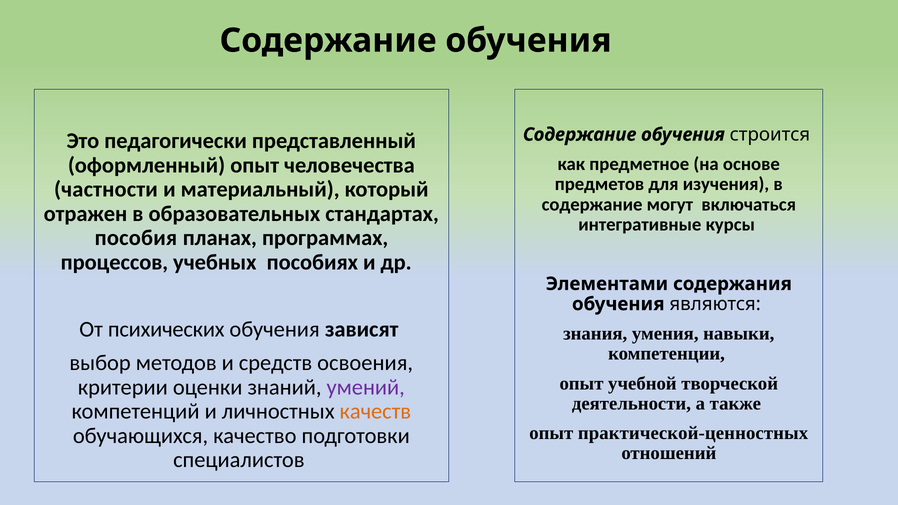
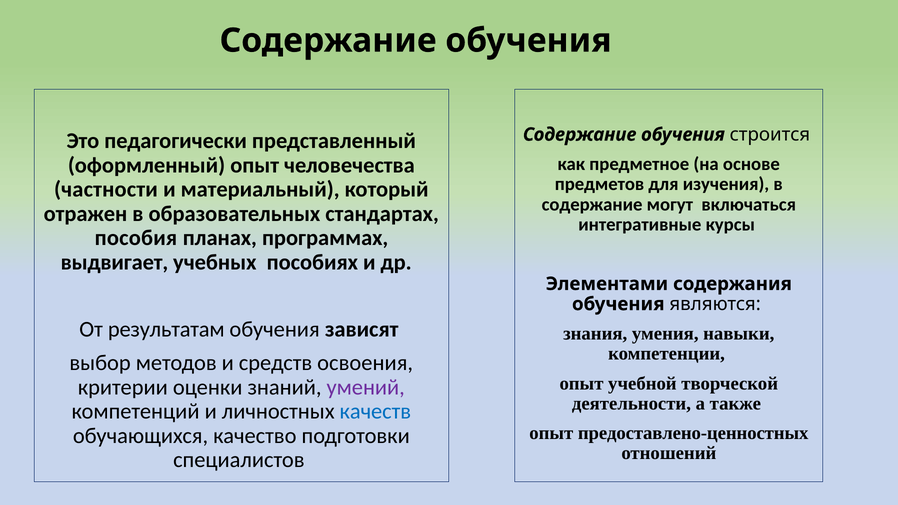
процессов: процессов -> выдвигает (114, 262)
психических: психических -> результатам (166, 329)
качеств colour: orange -> blue (375, 412)
практической-ценностных: практической-ценностных -> предоставлено-ценностных (693, 433)
